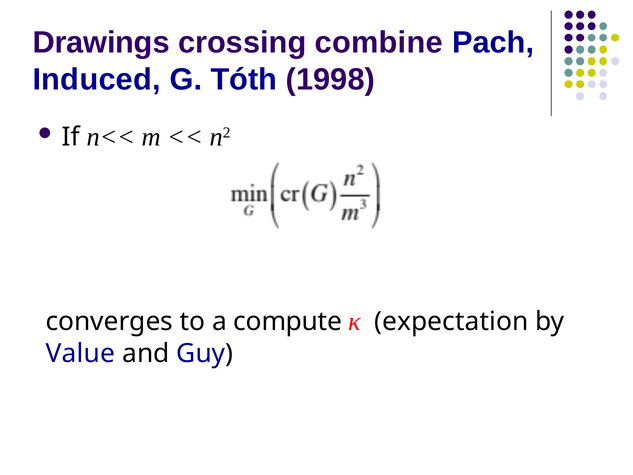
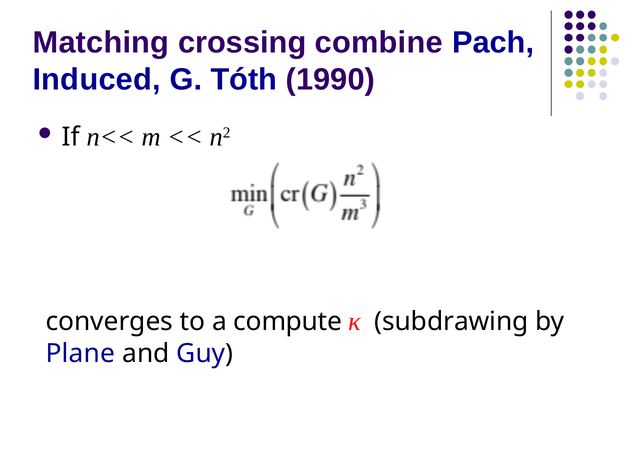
Drawings: Drawings -> Matching (101, 43)
1998: 1998 -> 1990 (330, 80)
expectation: expectation -> subdrawing (451, 322)
Value: Value -> Plane (80, 353)
